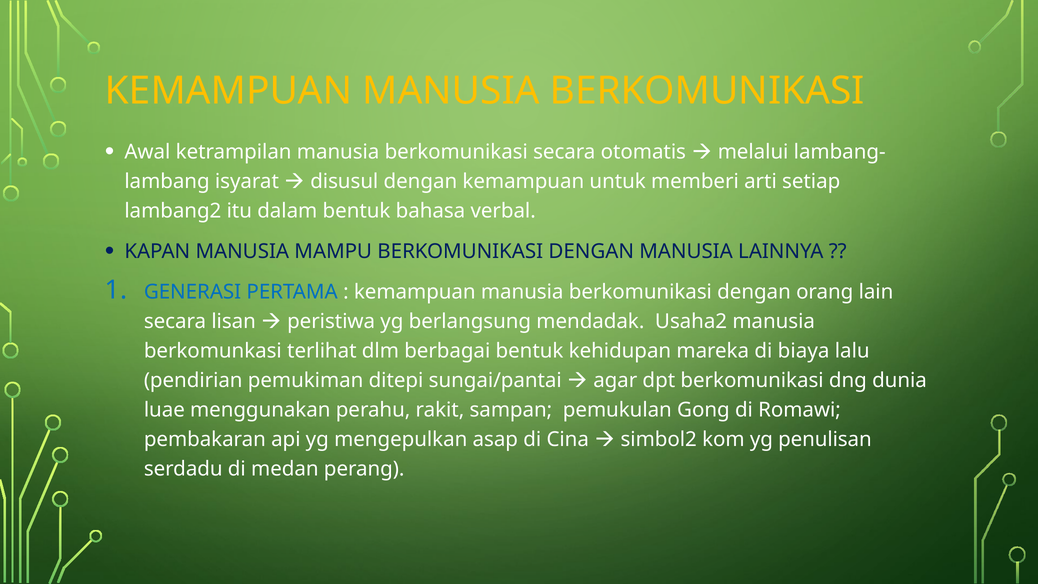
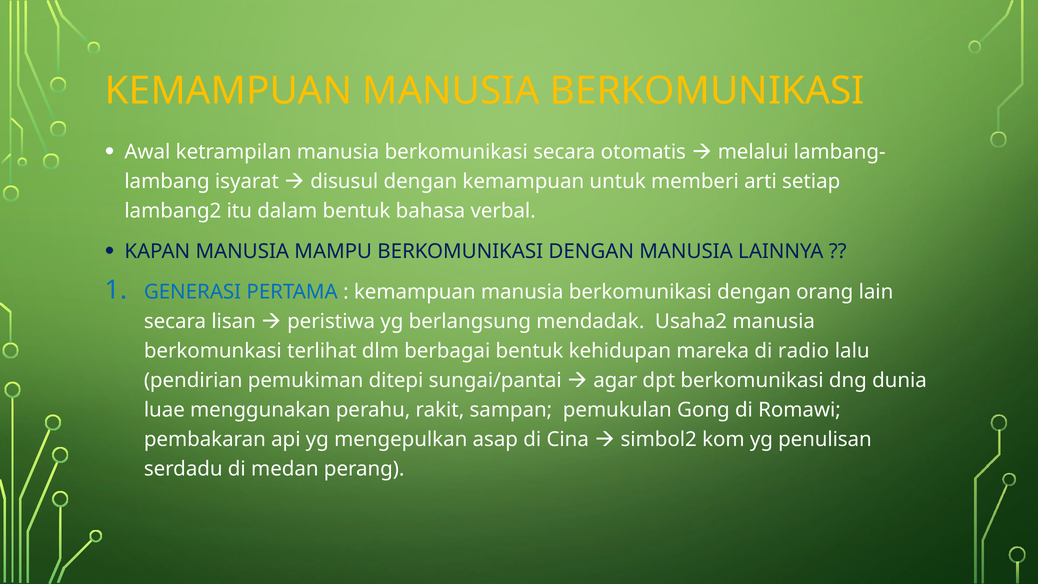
biaya: biaya -> radio (804, 351)
